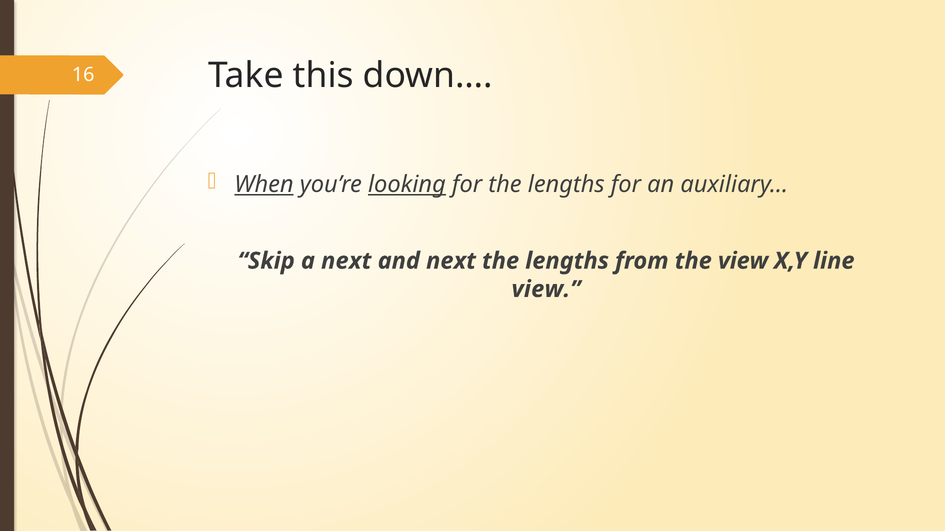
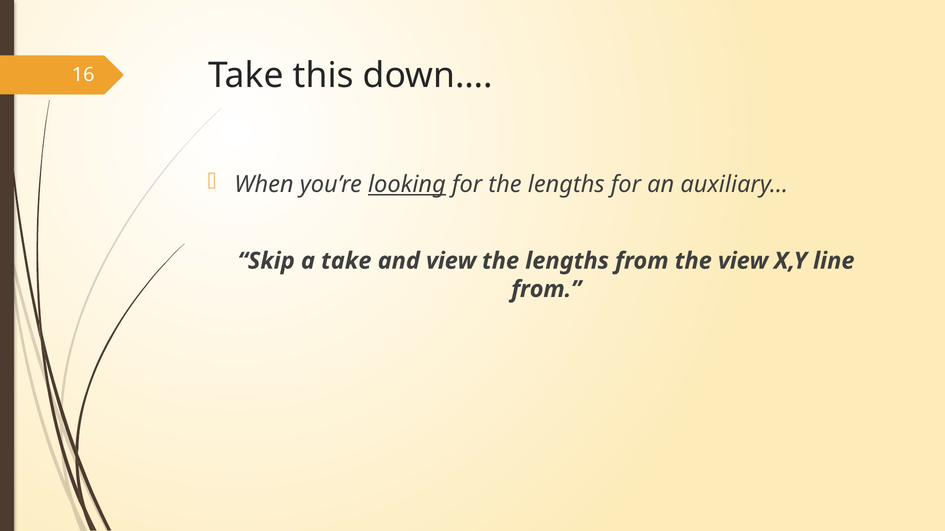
When underline: present -> none (264, 185)
a next: next -> take (346, 261)
and next: next -> view (451, 261)
view: view -> from (546, 290)
